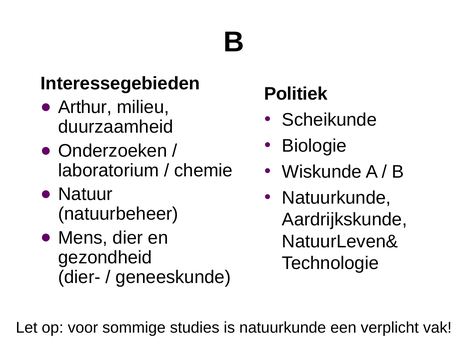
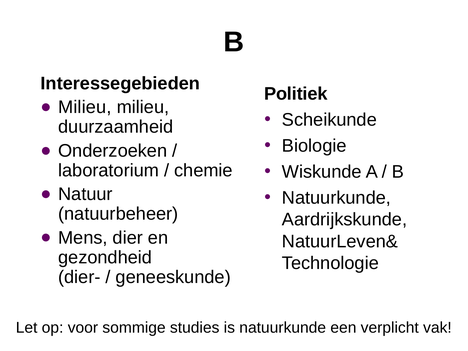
Arthur: Arthur -> Milieu (85, 107)
